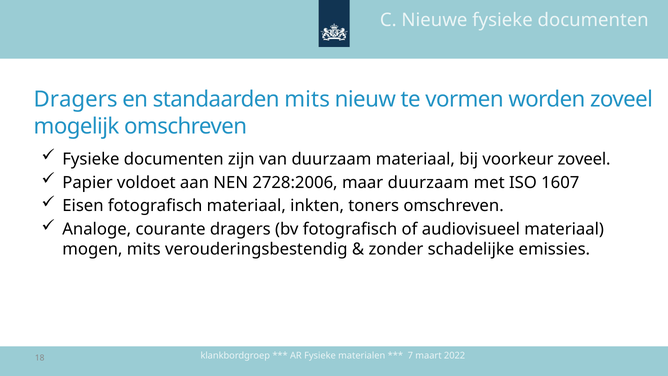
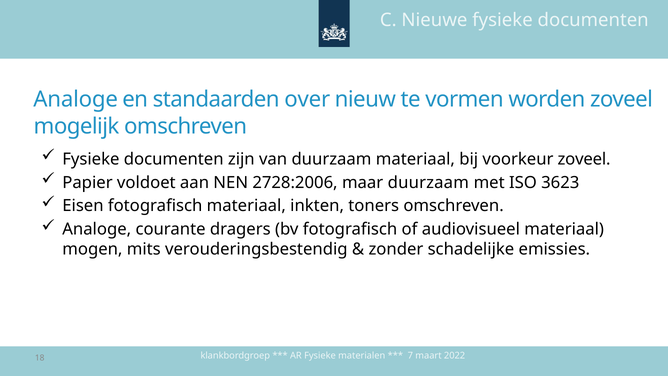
Dragers: Dragers -> Analoge (76, 99)
standaarden mits: mits -> over (307, 99)
1607: 1607 -> 3623 (560, 182)
